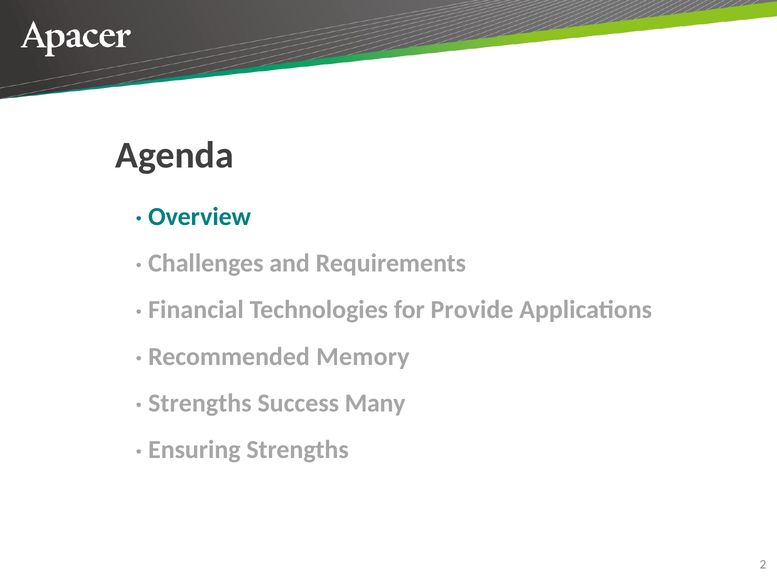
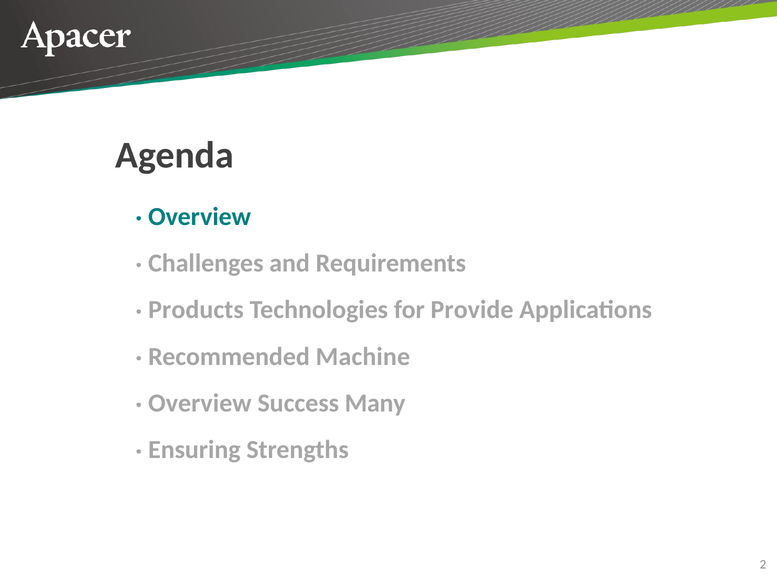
Financial: Financial -> Products (196, 310)
Memory: Memory -> Machine (363, 356)
Strengths: Strengths -> Overview (200, 403)
